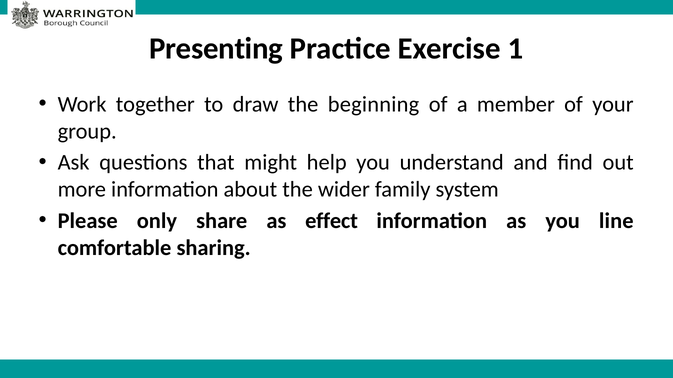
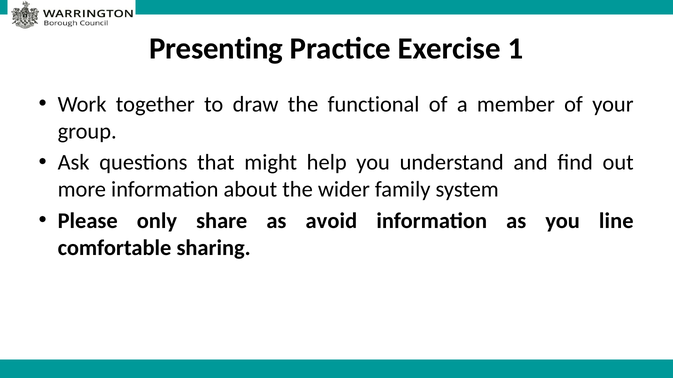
beginning: beginning -> functional (374, 104)
effect: effect -> avoid (331, 221)
